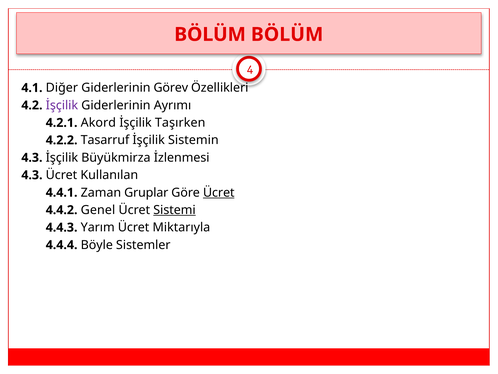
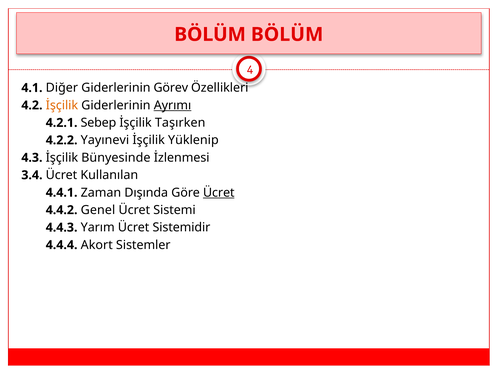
İşçilik colour: purple -> orange (62, 105)
Ayrımı underline: none -> present (173, 105)
Akord: Akord -> Sebep (98, 123)
Tasarruf: Tasarruf -> Yayınevi (105, 140)
Sistemin: Sistemin -> Yüklenip (193, 140)
Büyükmirza: Büyükmirza -> Bünyesinde (116, 157)
4.3: 4.3 -> 3.4 (32, 175)
Gruplar: Gruplar -> Dışında (146, 192)
Sistemi underline: present -> none (174, 210)
Miktarıyla: Miktarıyla -> Sistemidir (181, 227)
Böyle: Böyle -> Akort (97, 245)
